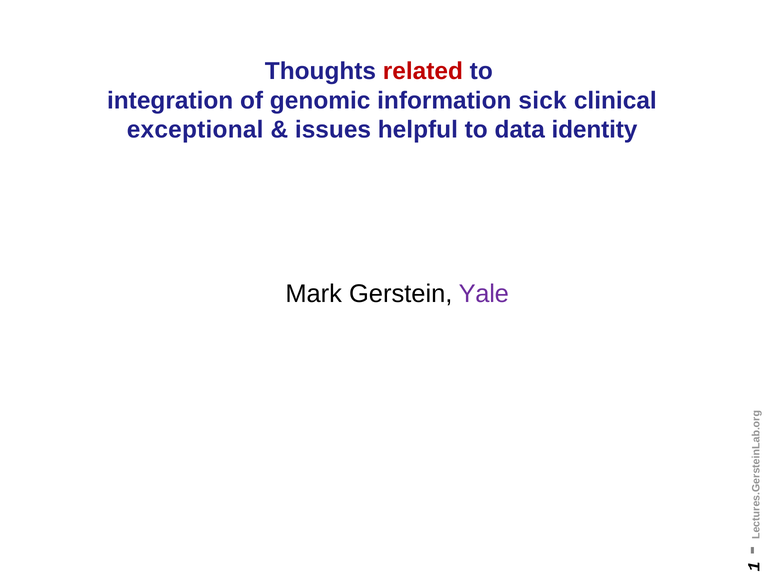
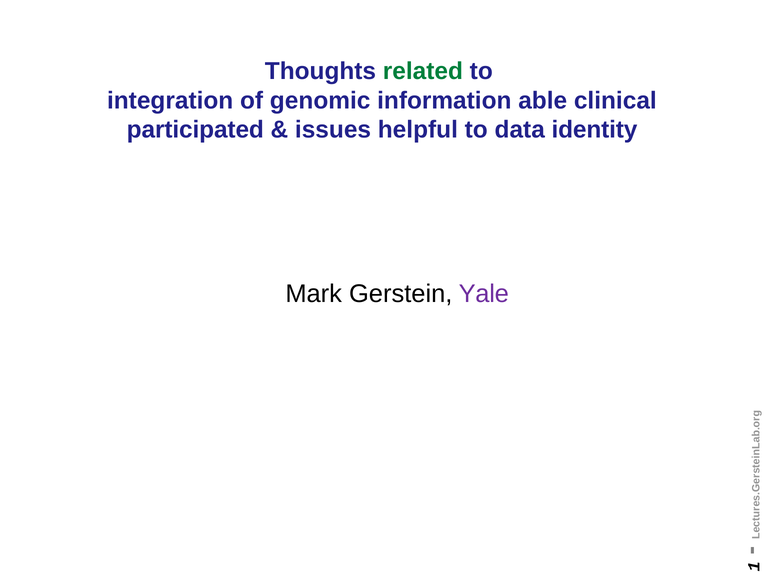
related colour: red -> green (423, 71)
sick: sick -> able (543, 100)
exceptional: exceptional -> participated (195, 130)
